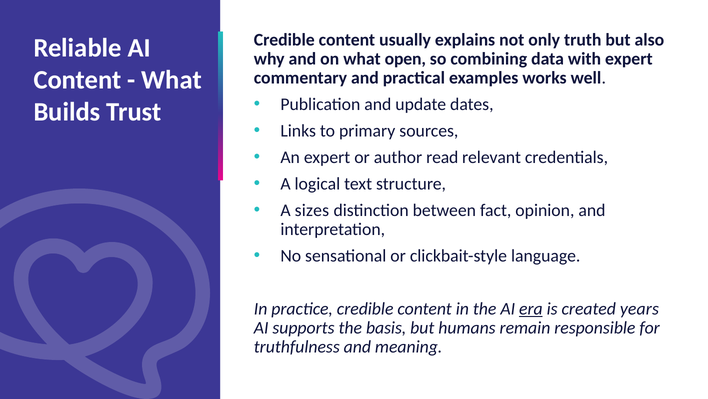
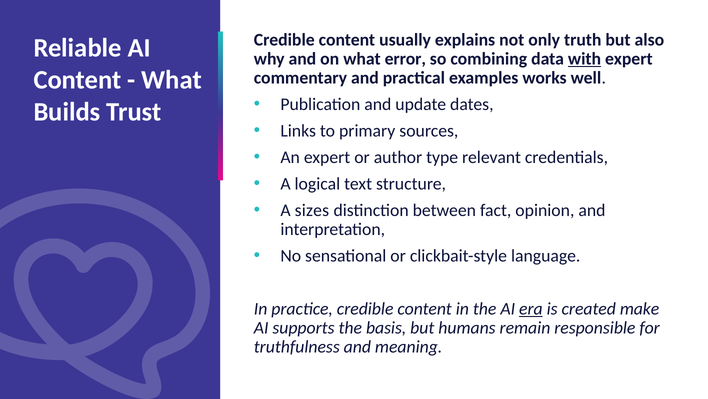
open: open -> error (405, 59)
with underline: none -> present (585, 59)
read: read -> type (442, 157)
years: years -> make (640, 308)
